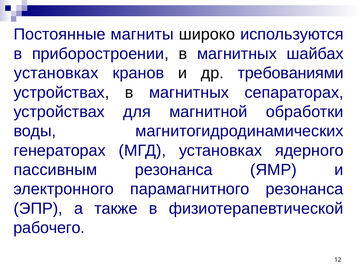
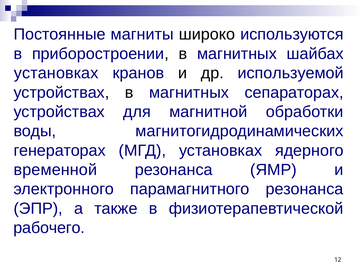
требованиями: требованиями -> используемой (291, 73)
пассивным: пассивным -> временной (55, 170)
